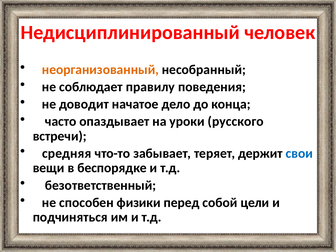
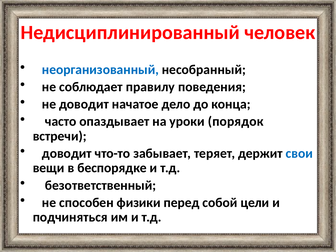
неорганизованный colour: orange -> blue (100, 70)
русского: русского -> порядок (236, 121)
средняя: средняя -> доводит (67, 153)
